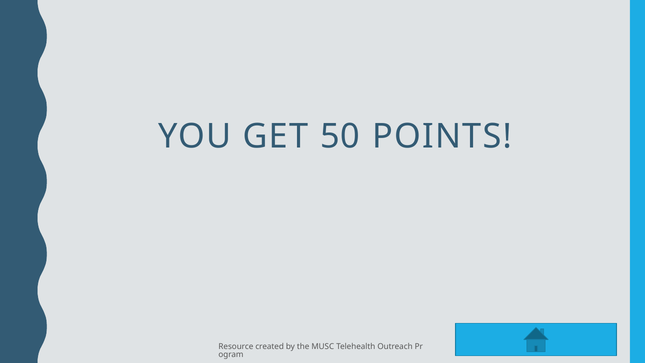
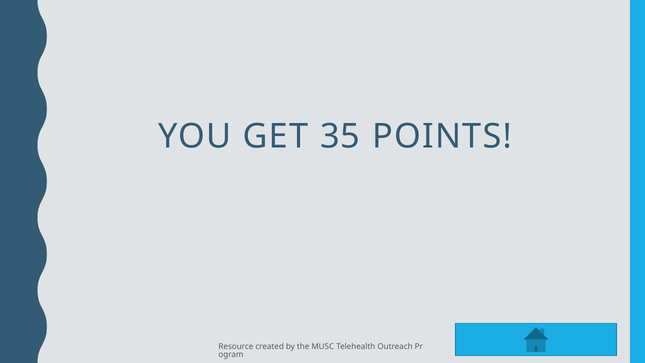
50: 50 -> 35 (340, 137)
